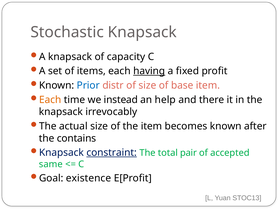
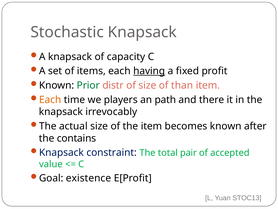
Prior colour: blue -> green (88, 85)
base: base -> than (182, 85)
instead: instead -> players (121, 100)
help: help -> path (165, 100)
constraint underline: present -> none (112, 152)
same: same -> value (51, 164)
